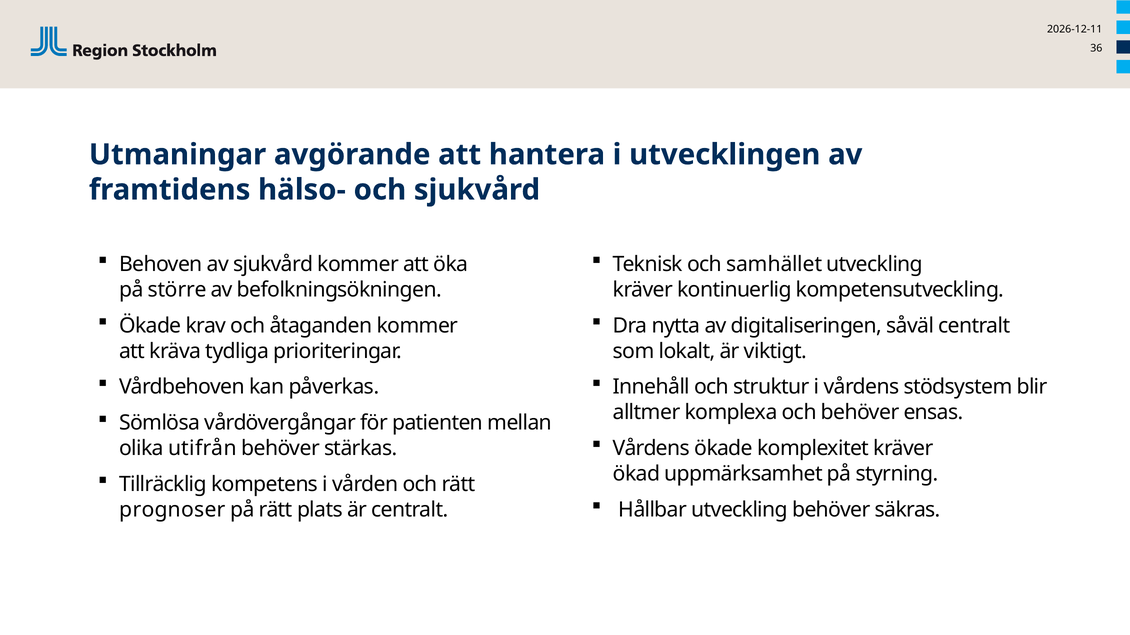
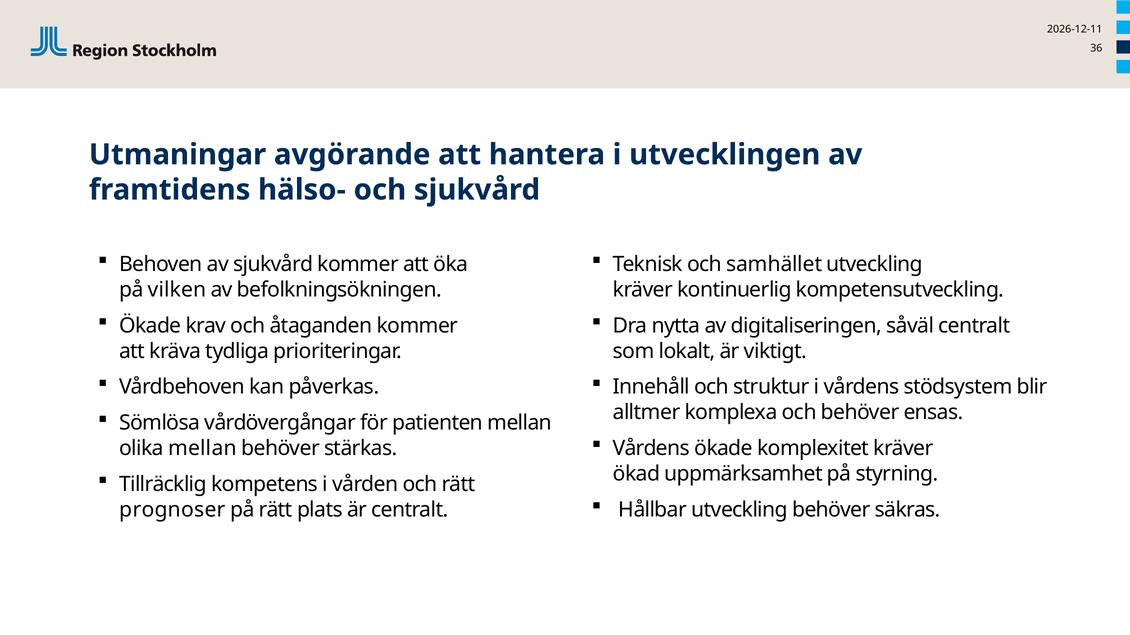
större: större -> vilken (177, 290)
olika utifrån: utifrån -> mellan (202, 449)
